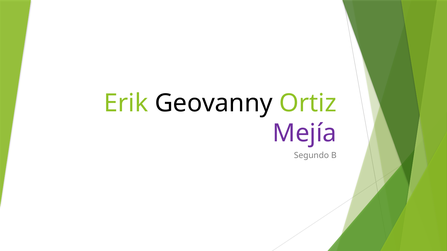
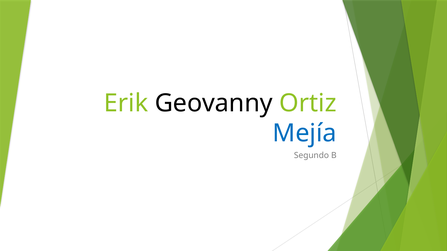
Mejía colour: purple -> blue (305, 133)
